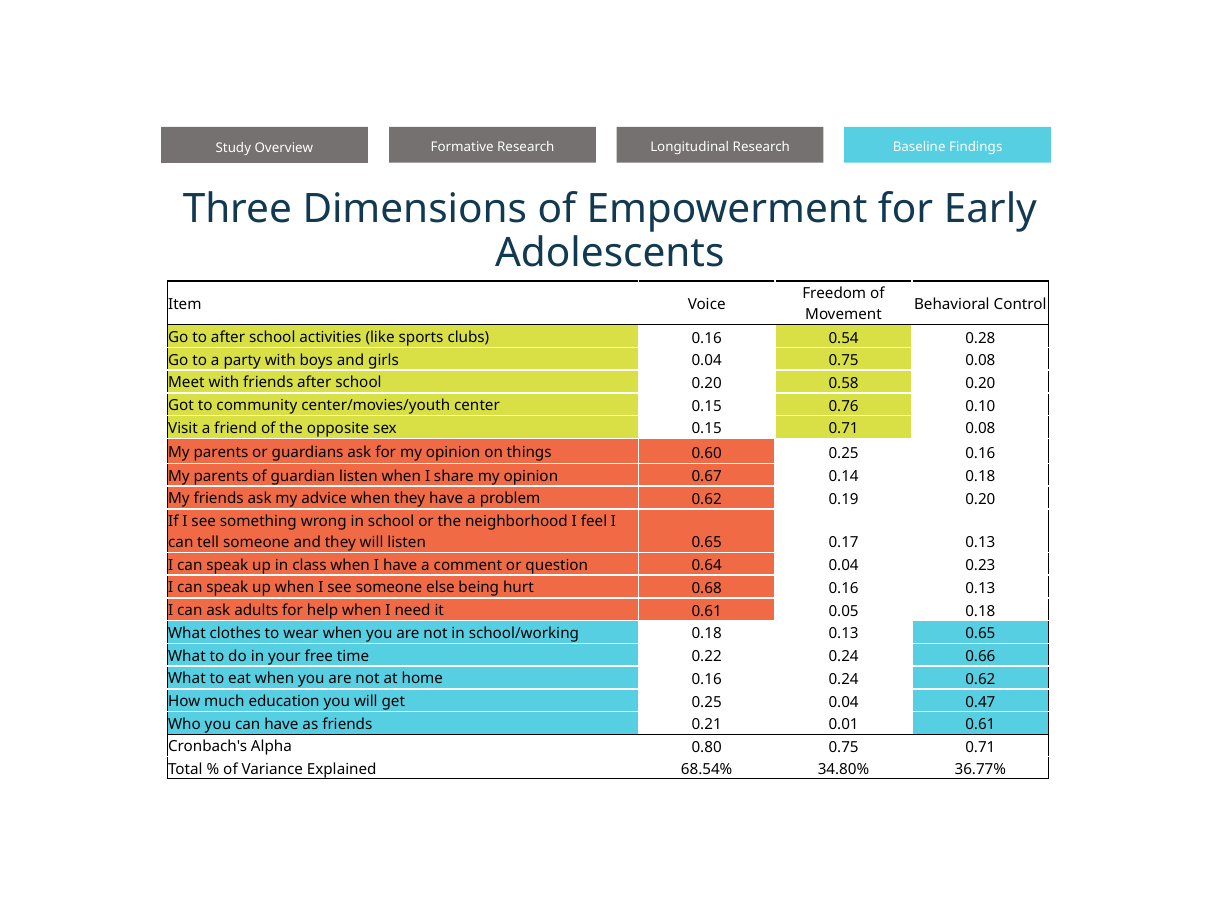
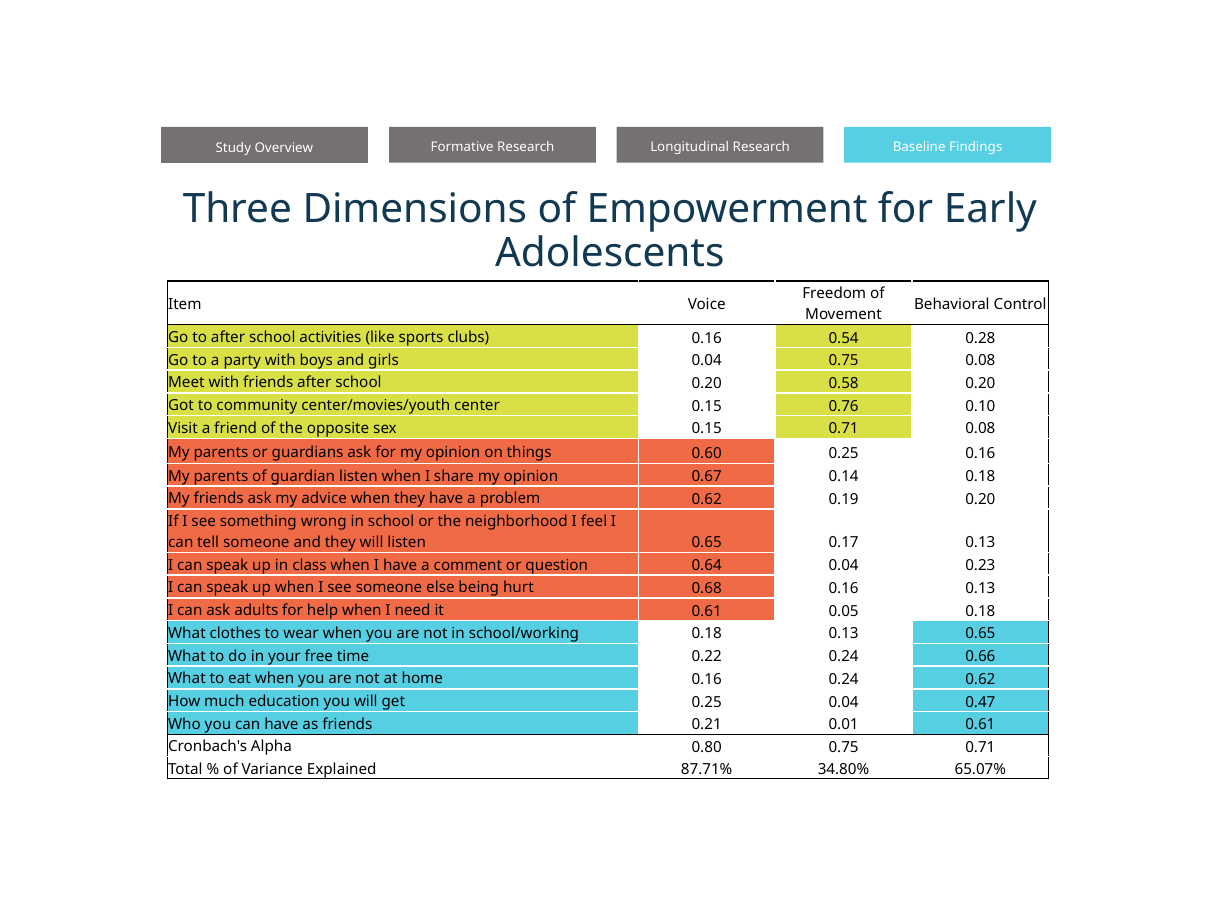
68.54%: 68.54% -> 87.71% (707, 769)
36.77%: 36.77% -> 65.07% (980, 769)
